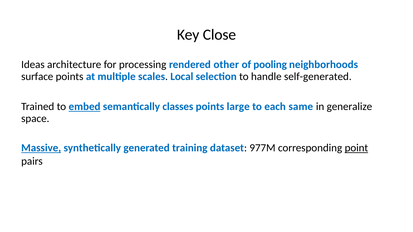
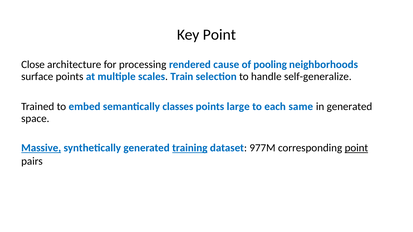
Key Close: Close -> Point (219, 35)
Ideas: Ideas -> Close (33, 65)
other: other -> cause (226, 65)
Local: Local -> Train (182, 77)
self-generated: self-generated -> self-generalize (318, 77)
embed underline: present -> none (85, 107)
in generalize: generalize -> generated (349, 107)
training underline: none -> present (190, 148)
